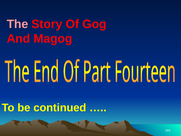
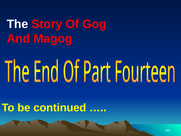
The colour: pink -> white (17, 24)
